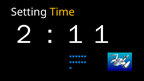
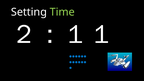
Time colour: yellow -> light green (62, 12)
